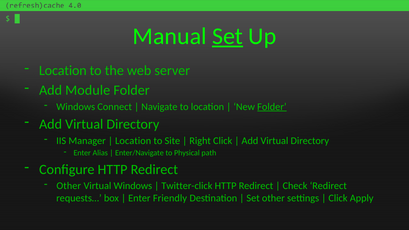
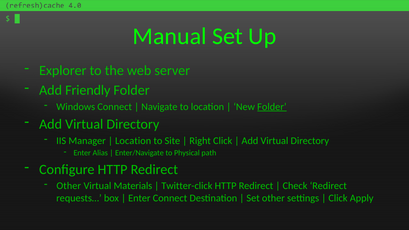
Set underline: present -> none (228, 36)
Location: Location -> Explorer (63, 71)
Module: Module -> Friendly (88, 90)
Virtual Windows: Windows -> Materials (133, 186)
Enter Friendly: Friendly -> Connect (170, 198)
